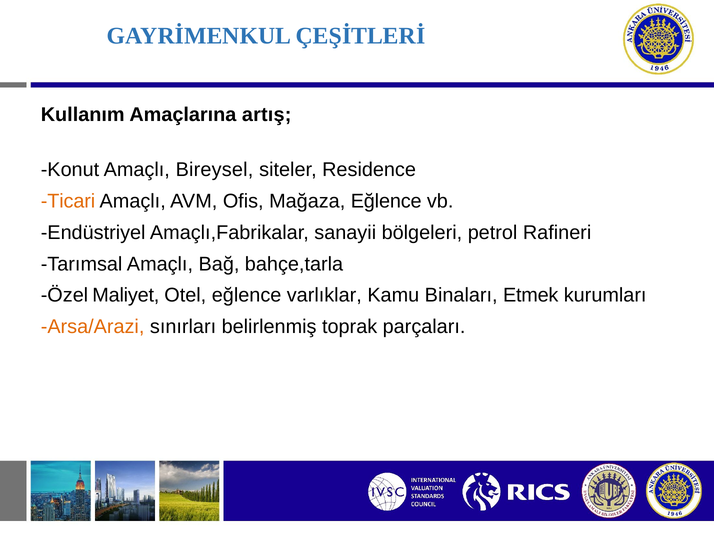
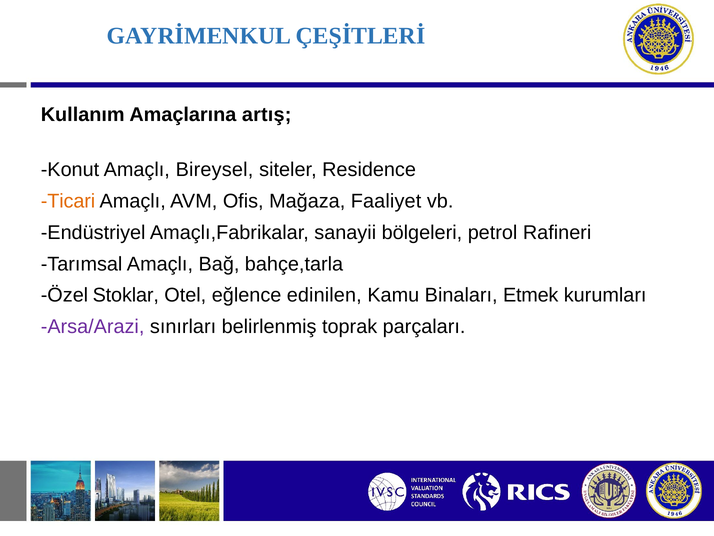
Mağaza Eğlence: Eğlence -> Faaliyet (386, 201)
Maliyet: Maliyet -> Stoklar (126, 295)
varlıklar: varlıklar -> edinilen (324, 295)
Arsa/Arazi colour: orange -> purple (93, 326)
